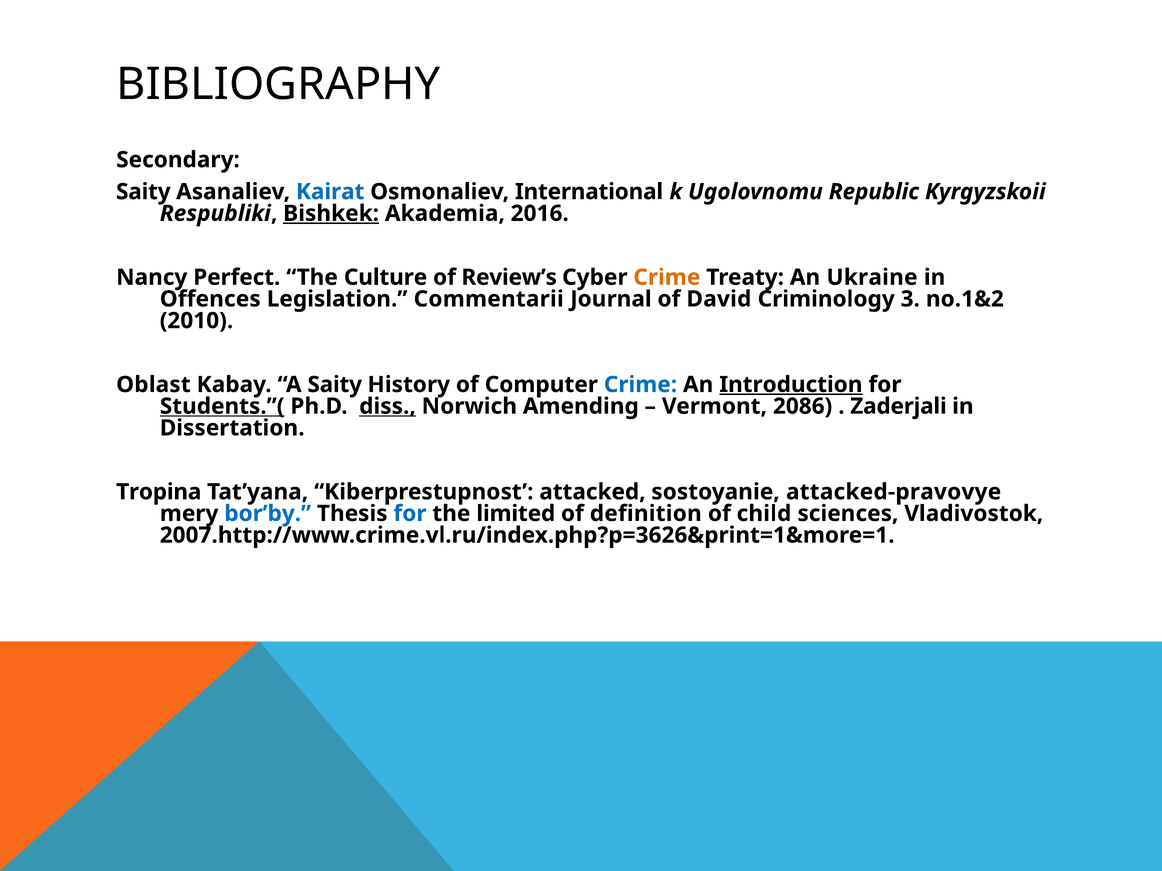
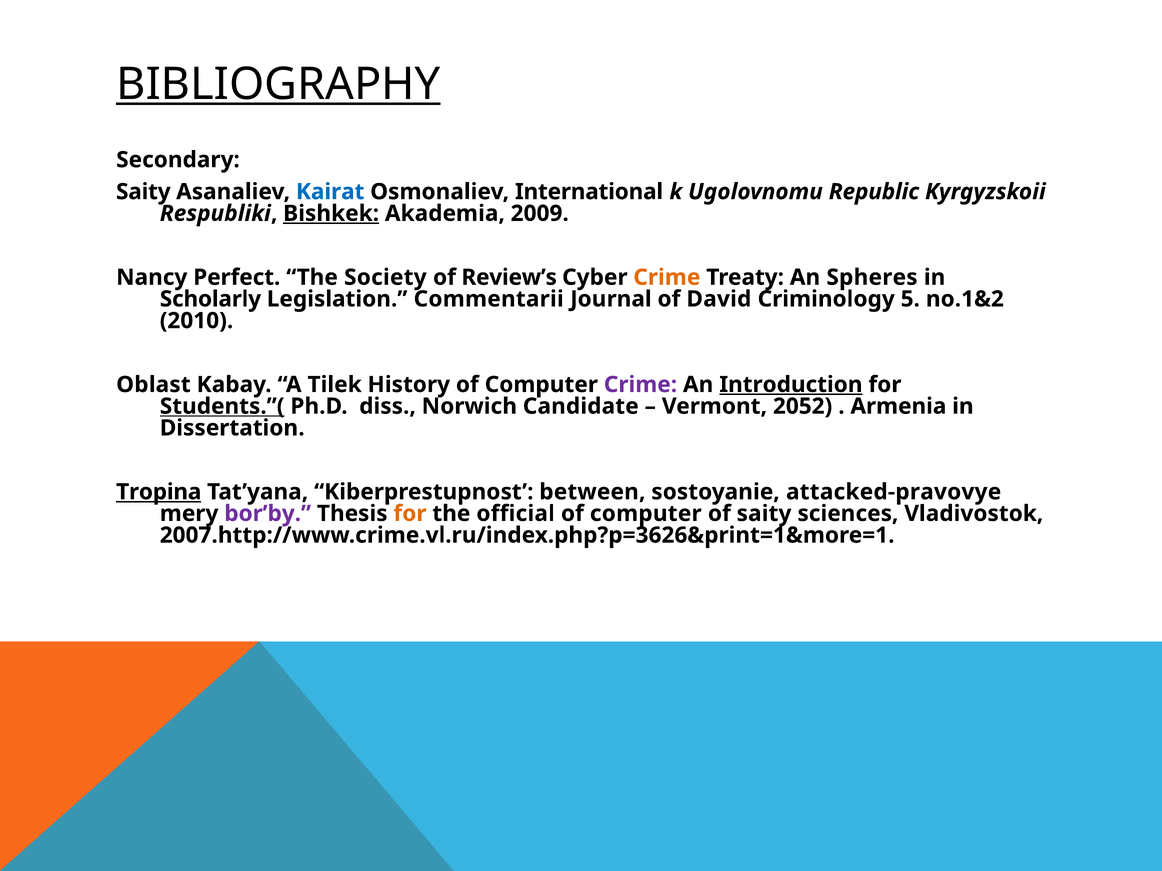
BIBLIOGRAPHY underline: none -> present (278, 84)
2016: 2016 -> 2009 (540, 214)
Culture: Culture -> Society (385, 278)
Ukraine: Ukraine -> Spheres (872, 278)
Offences: Offences -> Scholarly (210, 299)
3: 3 -> 5 (910, 299)
A Saity: Saity -> Tilek (335, 385)
Crime colour: blue -> purple (640, 385)
diss underline: present -> none (388, 407)
Amending: Amending -> Candidate (581, 407)
2086: 2086 -> 2052 (803, 407)
Zaderjali: Zaderjali -> Armenia (898, 407)
Tropina underline: none -> present (159, 492)
attacked: attacked -> between (592, 492)
bor’by colour: blue -> purple (268, 514)
for colour: blue -> orange (410, 514)
limited: limited -> official (516, 514)
definition: definition -> computer (646, 514)
of child: child -> saity (764, 514)
